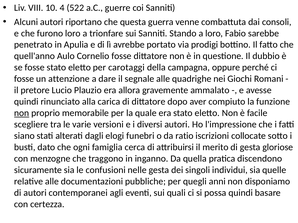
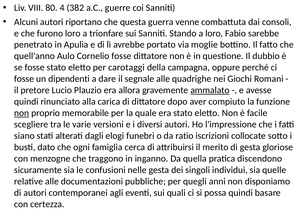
10: 10 -> 80 (52, 8)
522: 522 -> 382 (75, 8)
prodigi: prodigi -> moglie (204, 45)
attenzione: attenzione -> dipendenti (69, 79)
ammalato underline: none -> present (210, 90)
